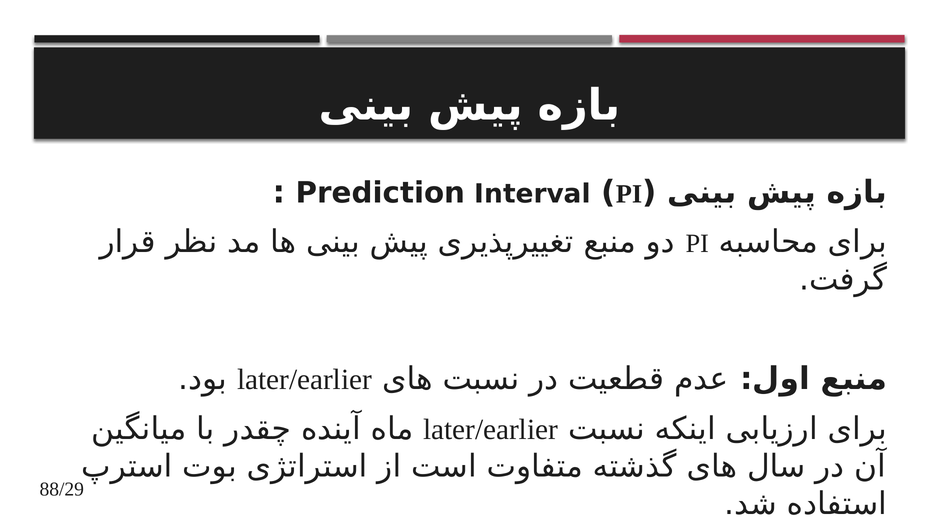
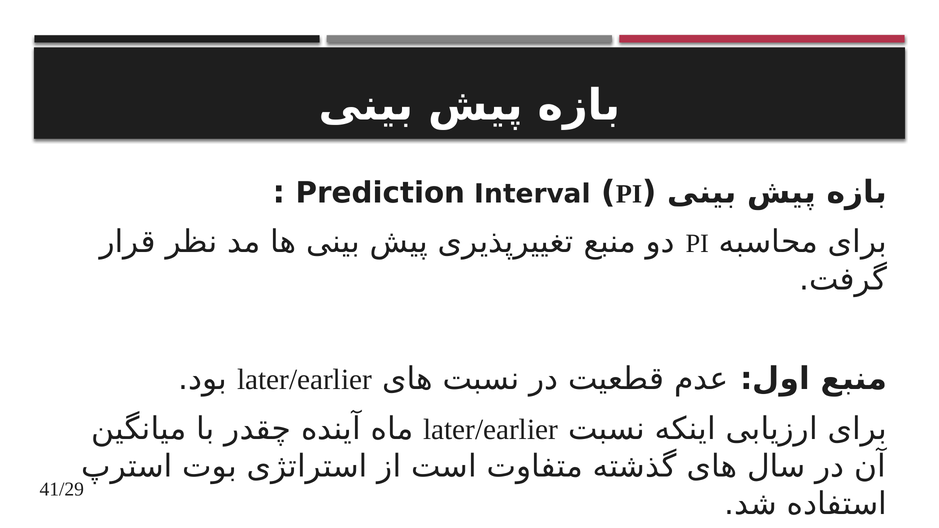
88/29: 88/29 -> 41/29 (62, 490)
